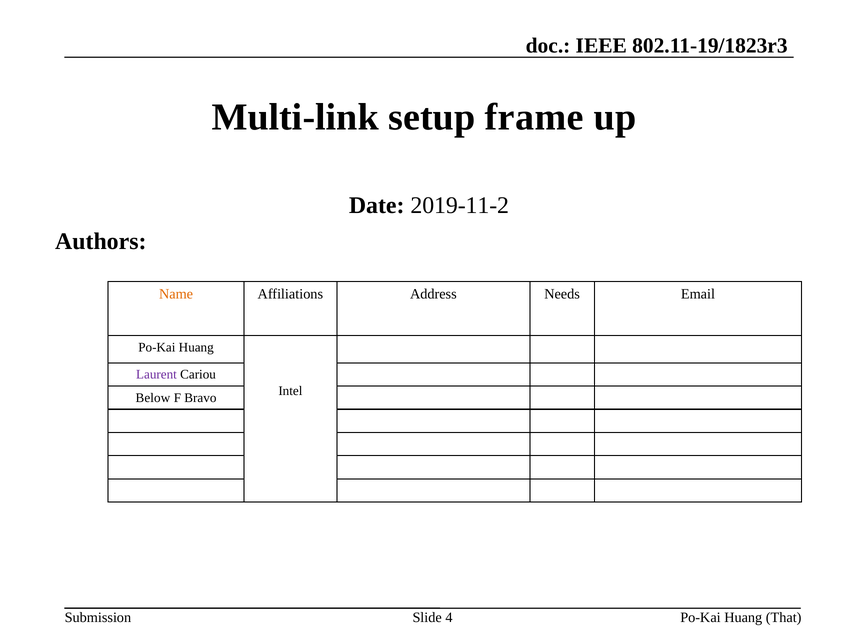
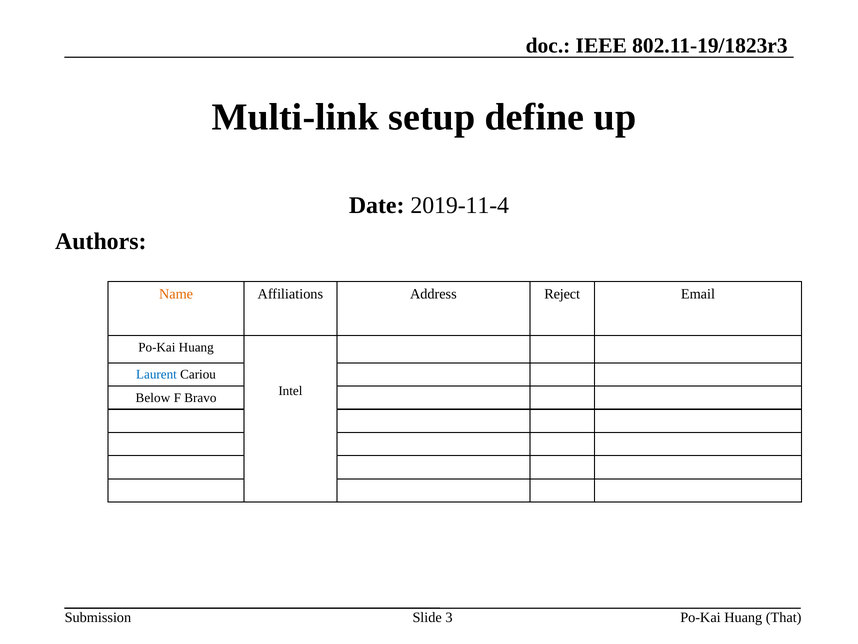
frame: frame -> define (535, 117)
2019-11-2: 2019-11-2 -> 2019-11-4 (460, 205)
Needs: Needs -> Reject (562, 294)
Laurent colour: purple -> blue (156, 374)
4: 4 -> 3 (449, 617)
